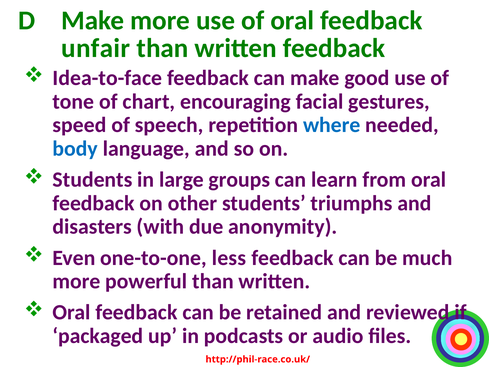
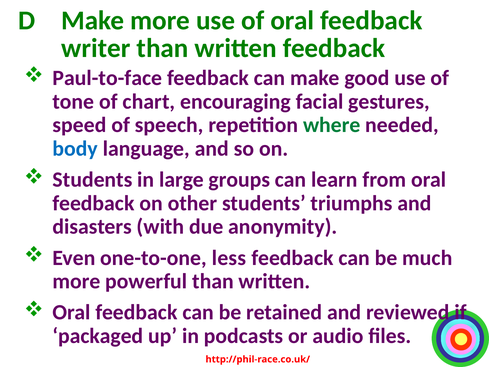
unfair: unfair -> writer (96, 48)
Idea-to-face: Idea-to-face -> Paul-to-face (107, 78)
where colour: blue -> green (332, 125)
